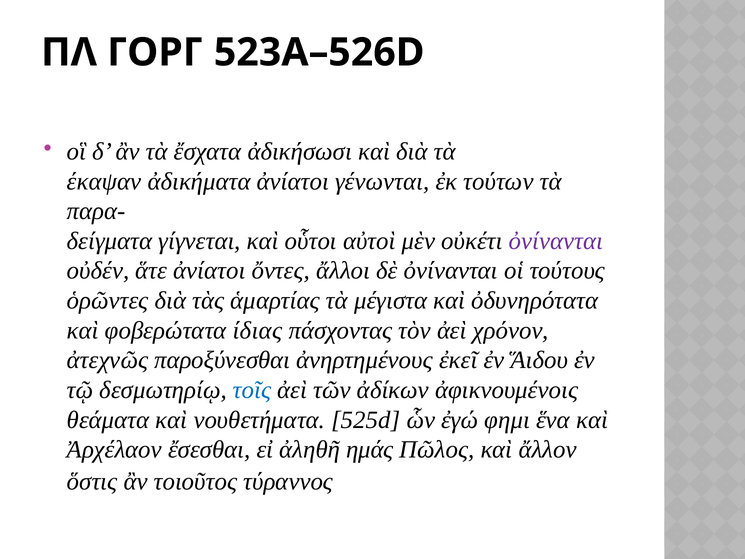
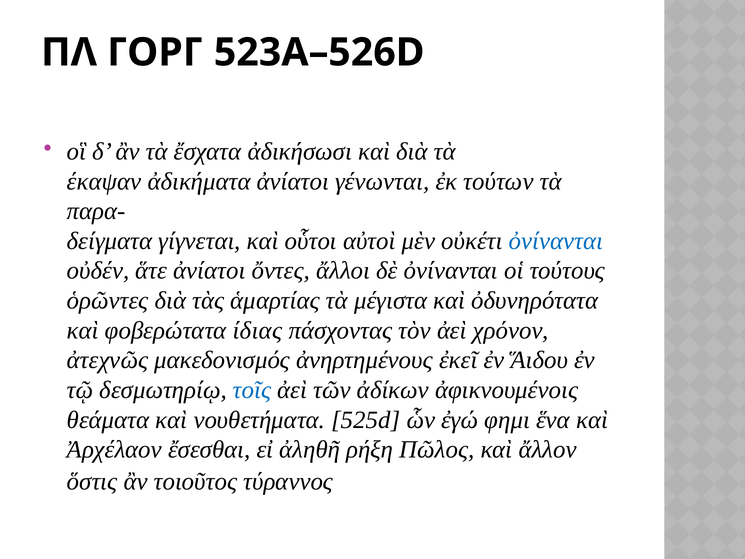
ὀνίνανται colour: purple -> blue (556, 241)
παροξύνεσθαι: παροξύνεσθαι -> μακεδονισμός (222, 360)
ημάς: ημάς -> ρήξη (370, 449)
